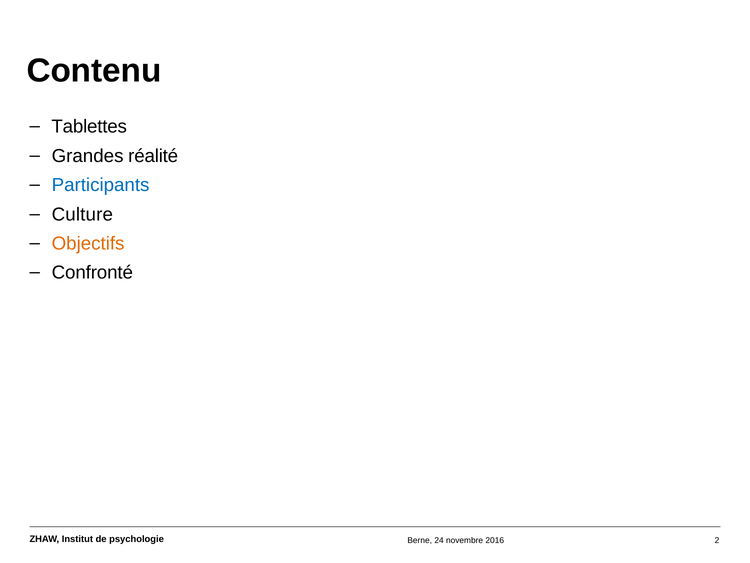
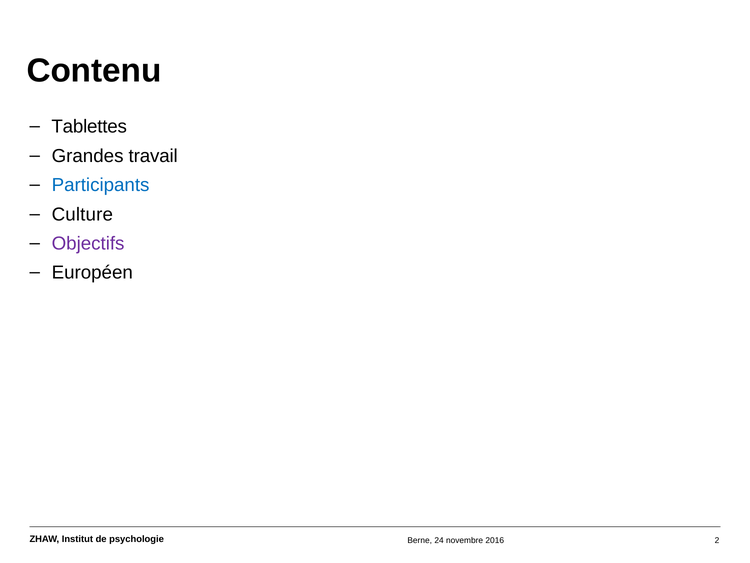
réalité: réalité -> travail (153, 156)
Objectifs colour: orange -> purple (88, 243)
Confronté: Confronté -> Européen (92, 273)
